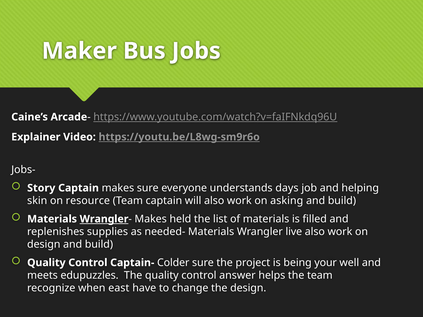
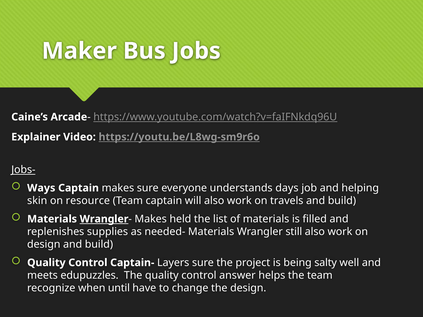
Jobs- underline: none -> present (23, 170)
Story: Story -> Ways (41, 188)
asking: asking -> travels (287, 201)
live: live -> still (294, 232)
Colder: Colder -> Layers (173, 263)
your: your -> salty (326, 263)
east: east -> until (119, 288)
